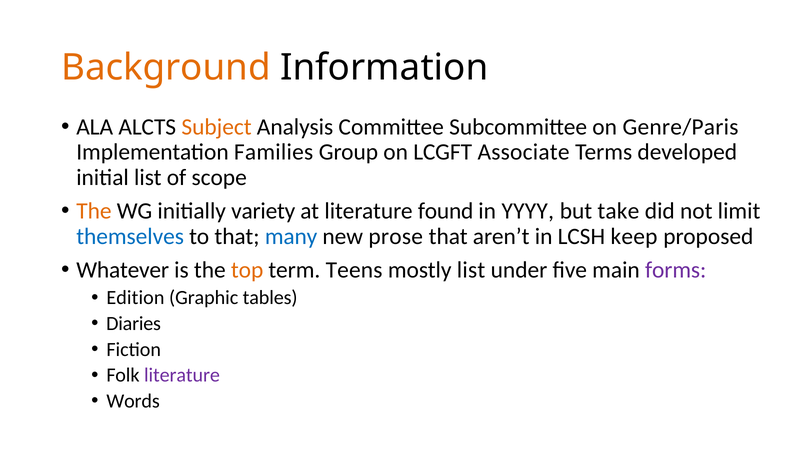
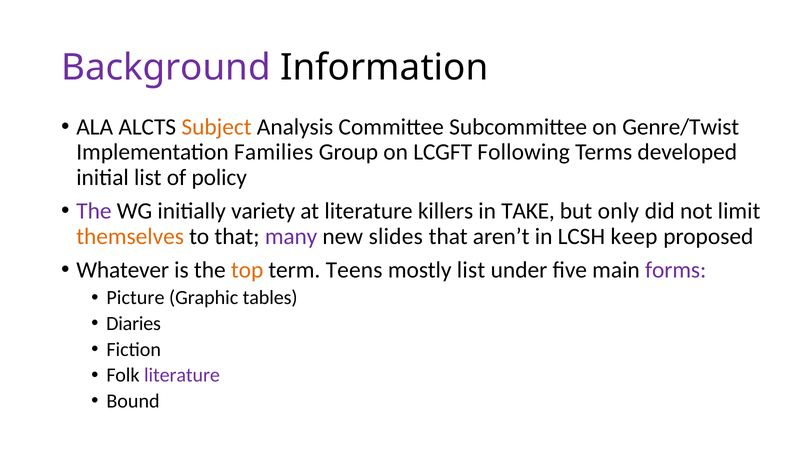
Background colour: orange -> purple (166, 67)
Genre/Paris: Genre/Paris -> Genre/Twist (681, 127)
Associate: Associate -> Following (524, 152)
scope: scope -> policy (219, 177)
The colour: orange -> purple (94, 211)
found: found -> killers (446, 211)
YYYY: YYYY -> TAKE (528, 211)
take: take -> only (618, 211)
themselves colour: blue -> orange (130, 236)
many colour: blue -> purple (291, 236)
prose: prose -> slides (396, 236)
Edition: Edition -> Picture (135, 298)
Words: Words -> Bound (133, 401)
